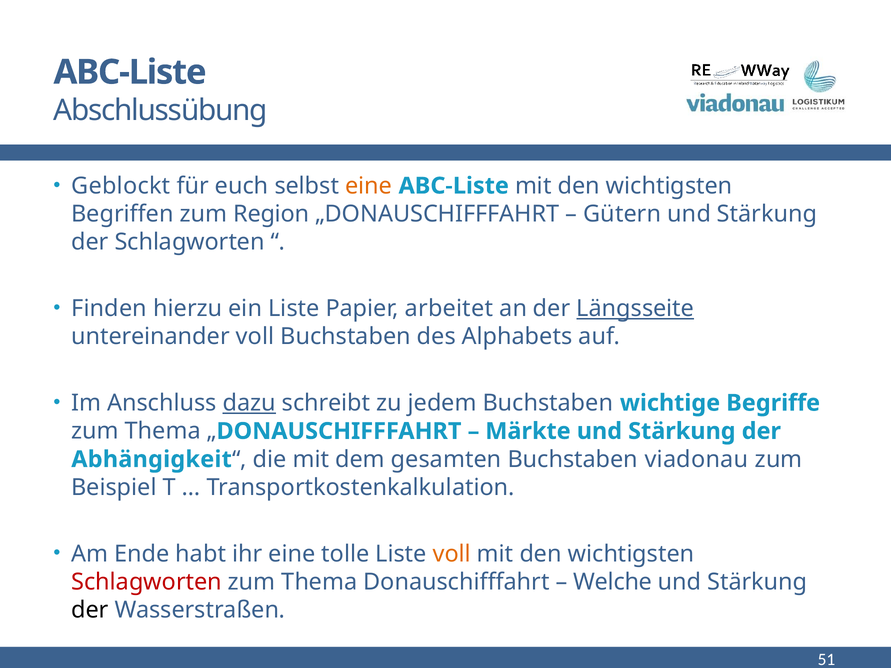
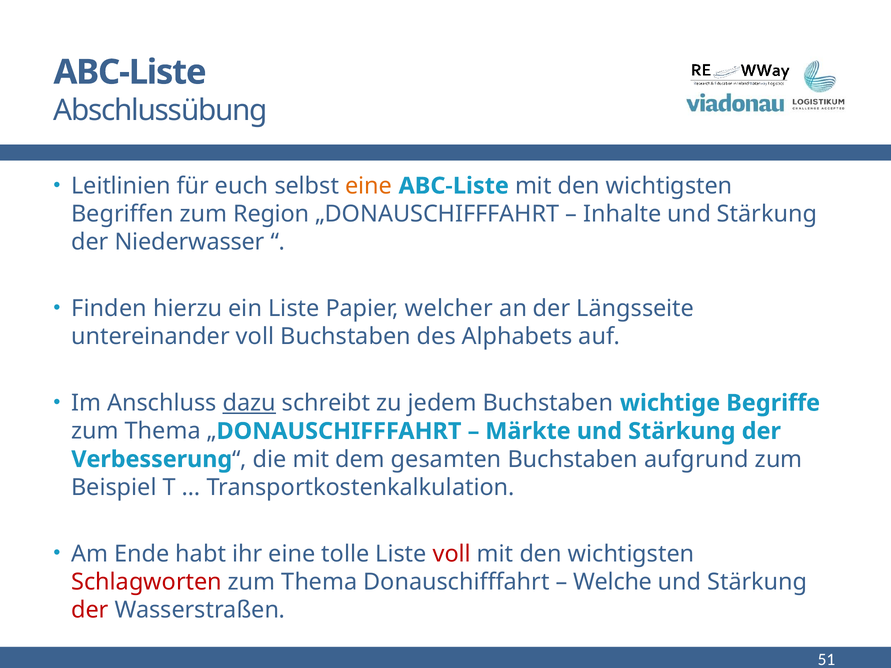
Geblockt: Geblockt -> Leitlinien (121, 186)
Gütern: Gütern -> Inhalte (622, 214)
der Schlagworten: Schlagworten -> Niederwasser (190, 242)
arbeitet: arbeitet -> welcher (449, 309)
Längsseite underline: present -> none (635, 309)
Abhängigkeit: Abhängigkeit -> Verbesserung (152, 460)
viadonau: viadonau -> aufgrund (696, 460)
voll colour: orange -> red (452, 554)
der colour: black -> red (90, 610)
